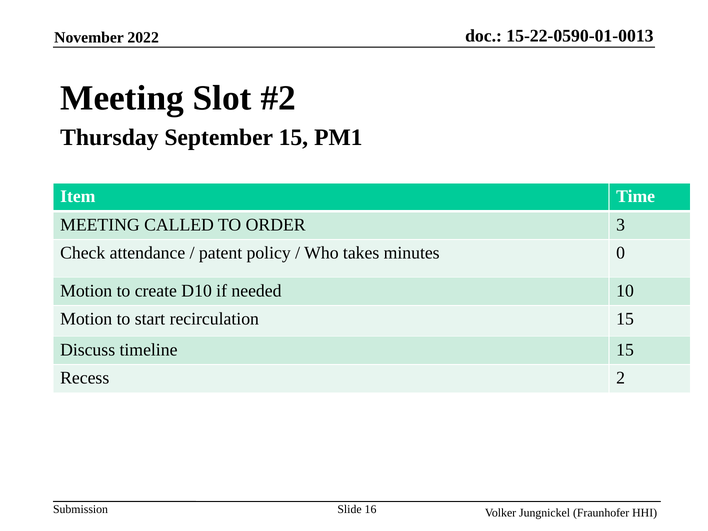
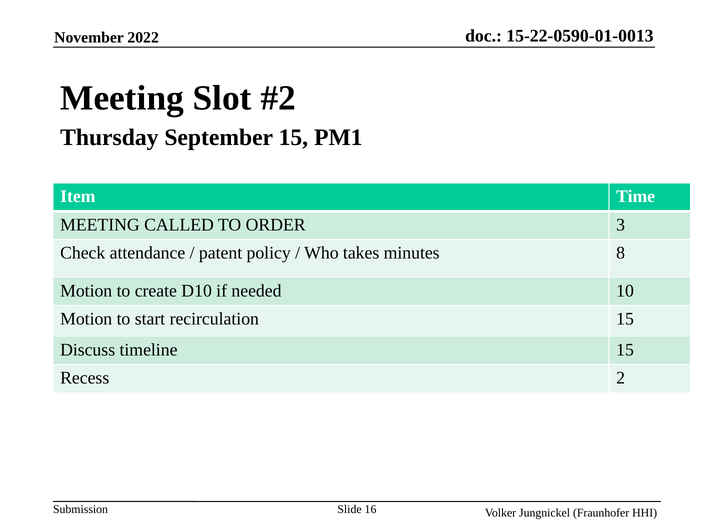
0: 0 -> 8 (621, 253)
